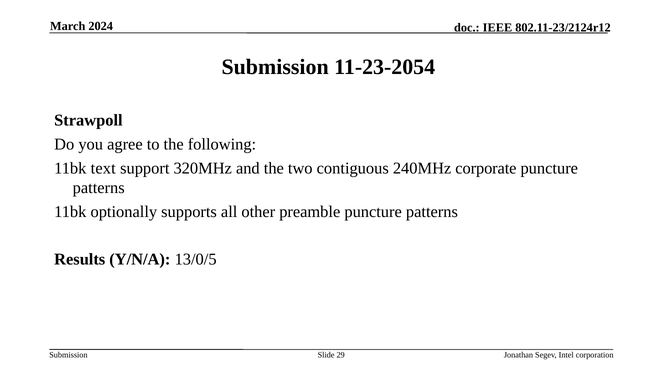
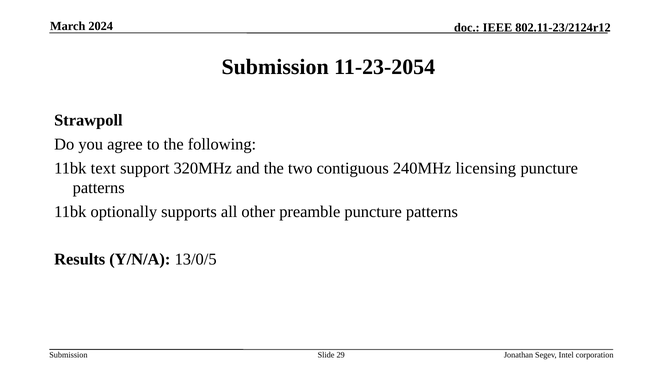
corporate: corporate -> licensing (486, 168)
